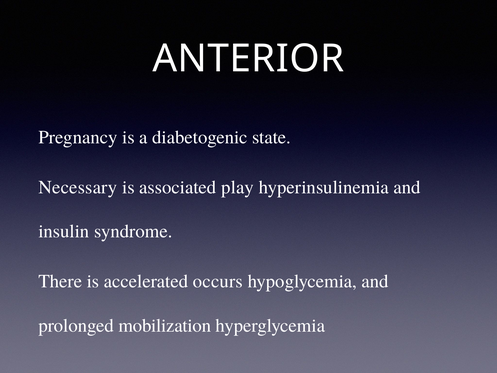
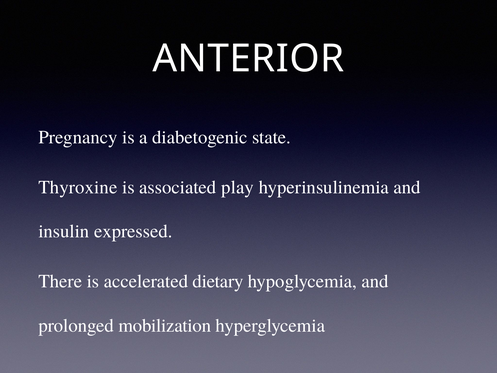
Necessary: Necessary -> Thyroxine (78, 187)
syndrome: syndrome -> expressed (133, 231)
occurs: occurs -> dietary (218, 281)
